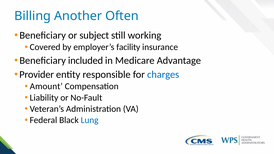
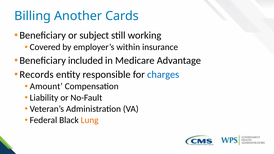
Often: Often -> Cards (122, 16)
facility: facility -> within (128, 47)
Provider: Provider -> Records (37, 74)
Lung colour: blue -> orange (90, 120)
